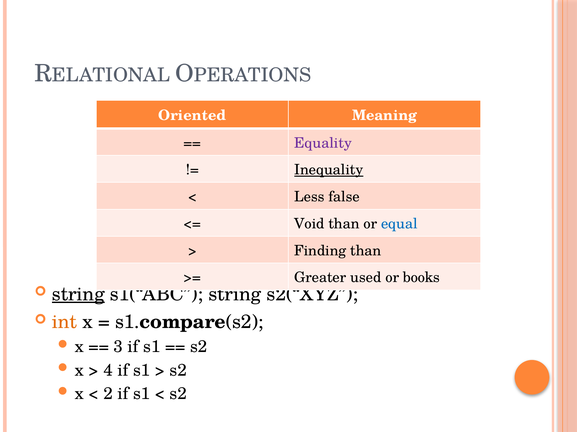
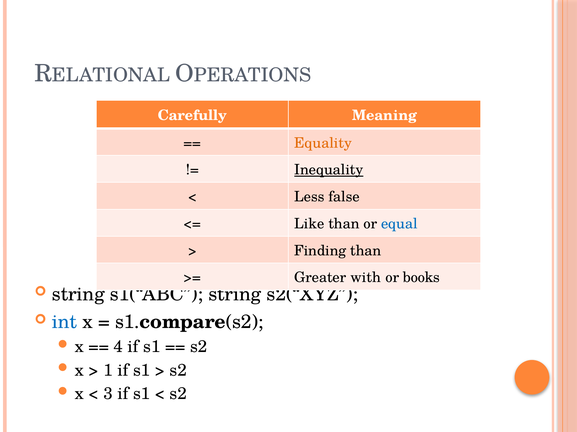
Oriented: Oriented -> Carefully (192, 116)
Equality colour: purple -> orange (323, 143)
Void: Void -> Like (309, 224)
used: used -> with (366, 278)
string underline: present -> none (78, 295)
int colour: orange -> blue (64, 323)
3: 3 -> 4 (118, 347)
4: 4 -> 1 (108, 371)
2: 2 -> 3 (108, 394)
